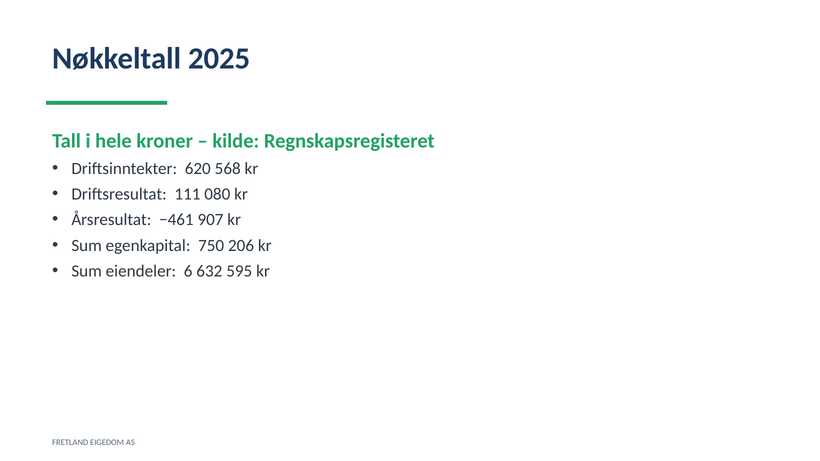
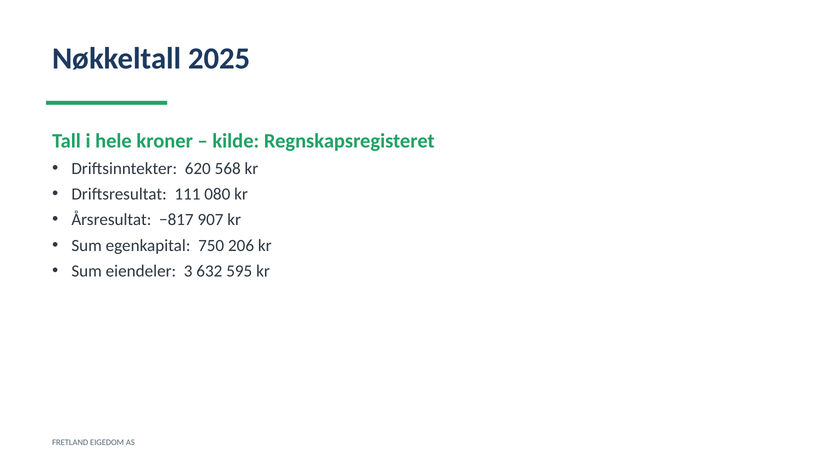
−461: −461 -> −817 (176, 220)
6: 6 -> 3 (188, 271)
